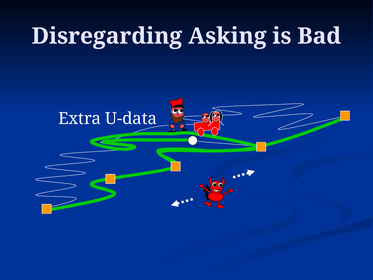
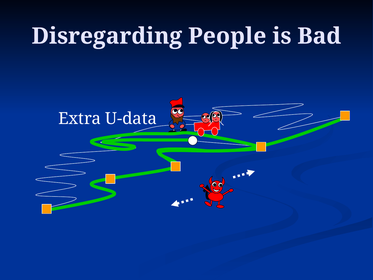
Asking: Asking -> People (227, 36)
